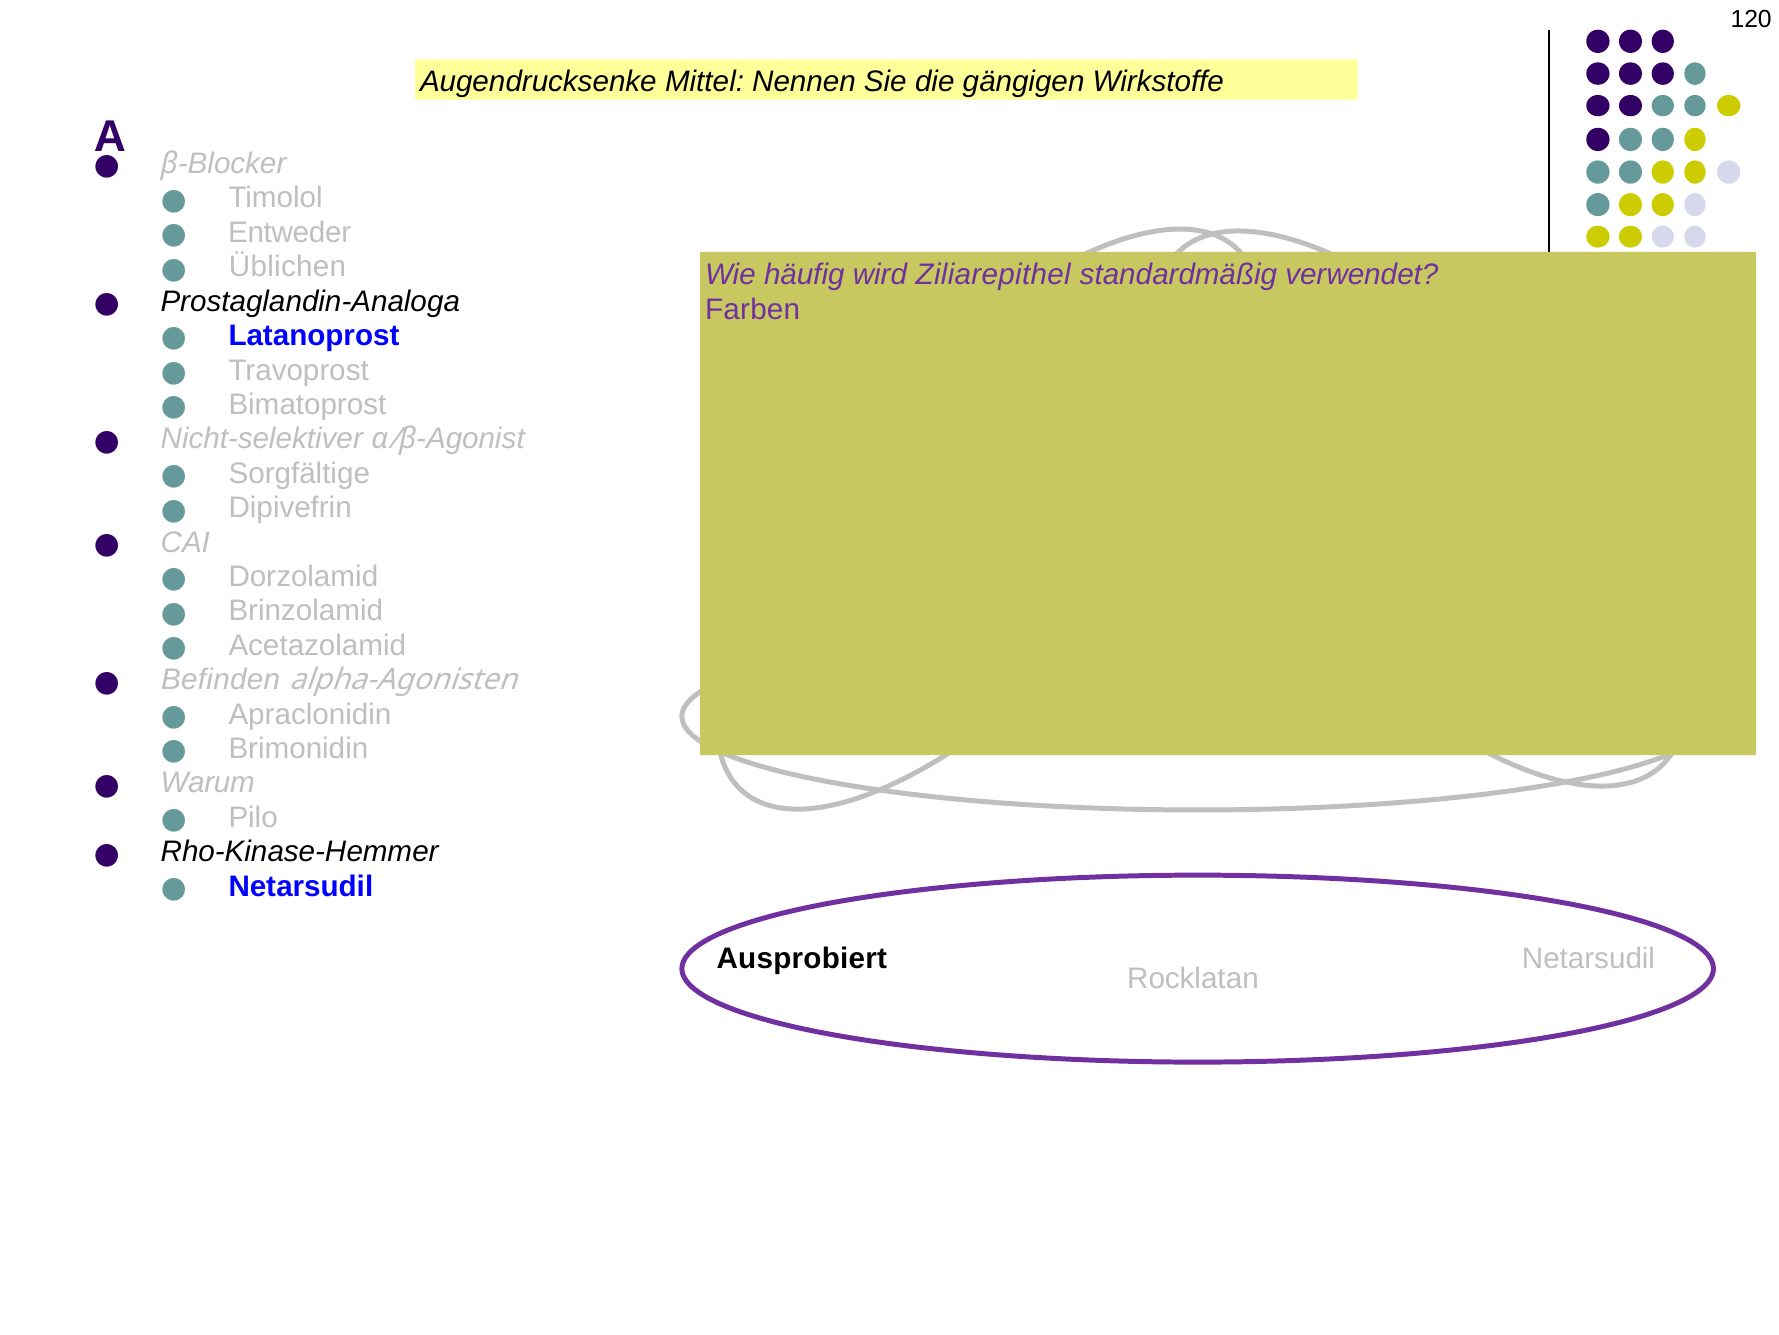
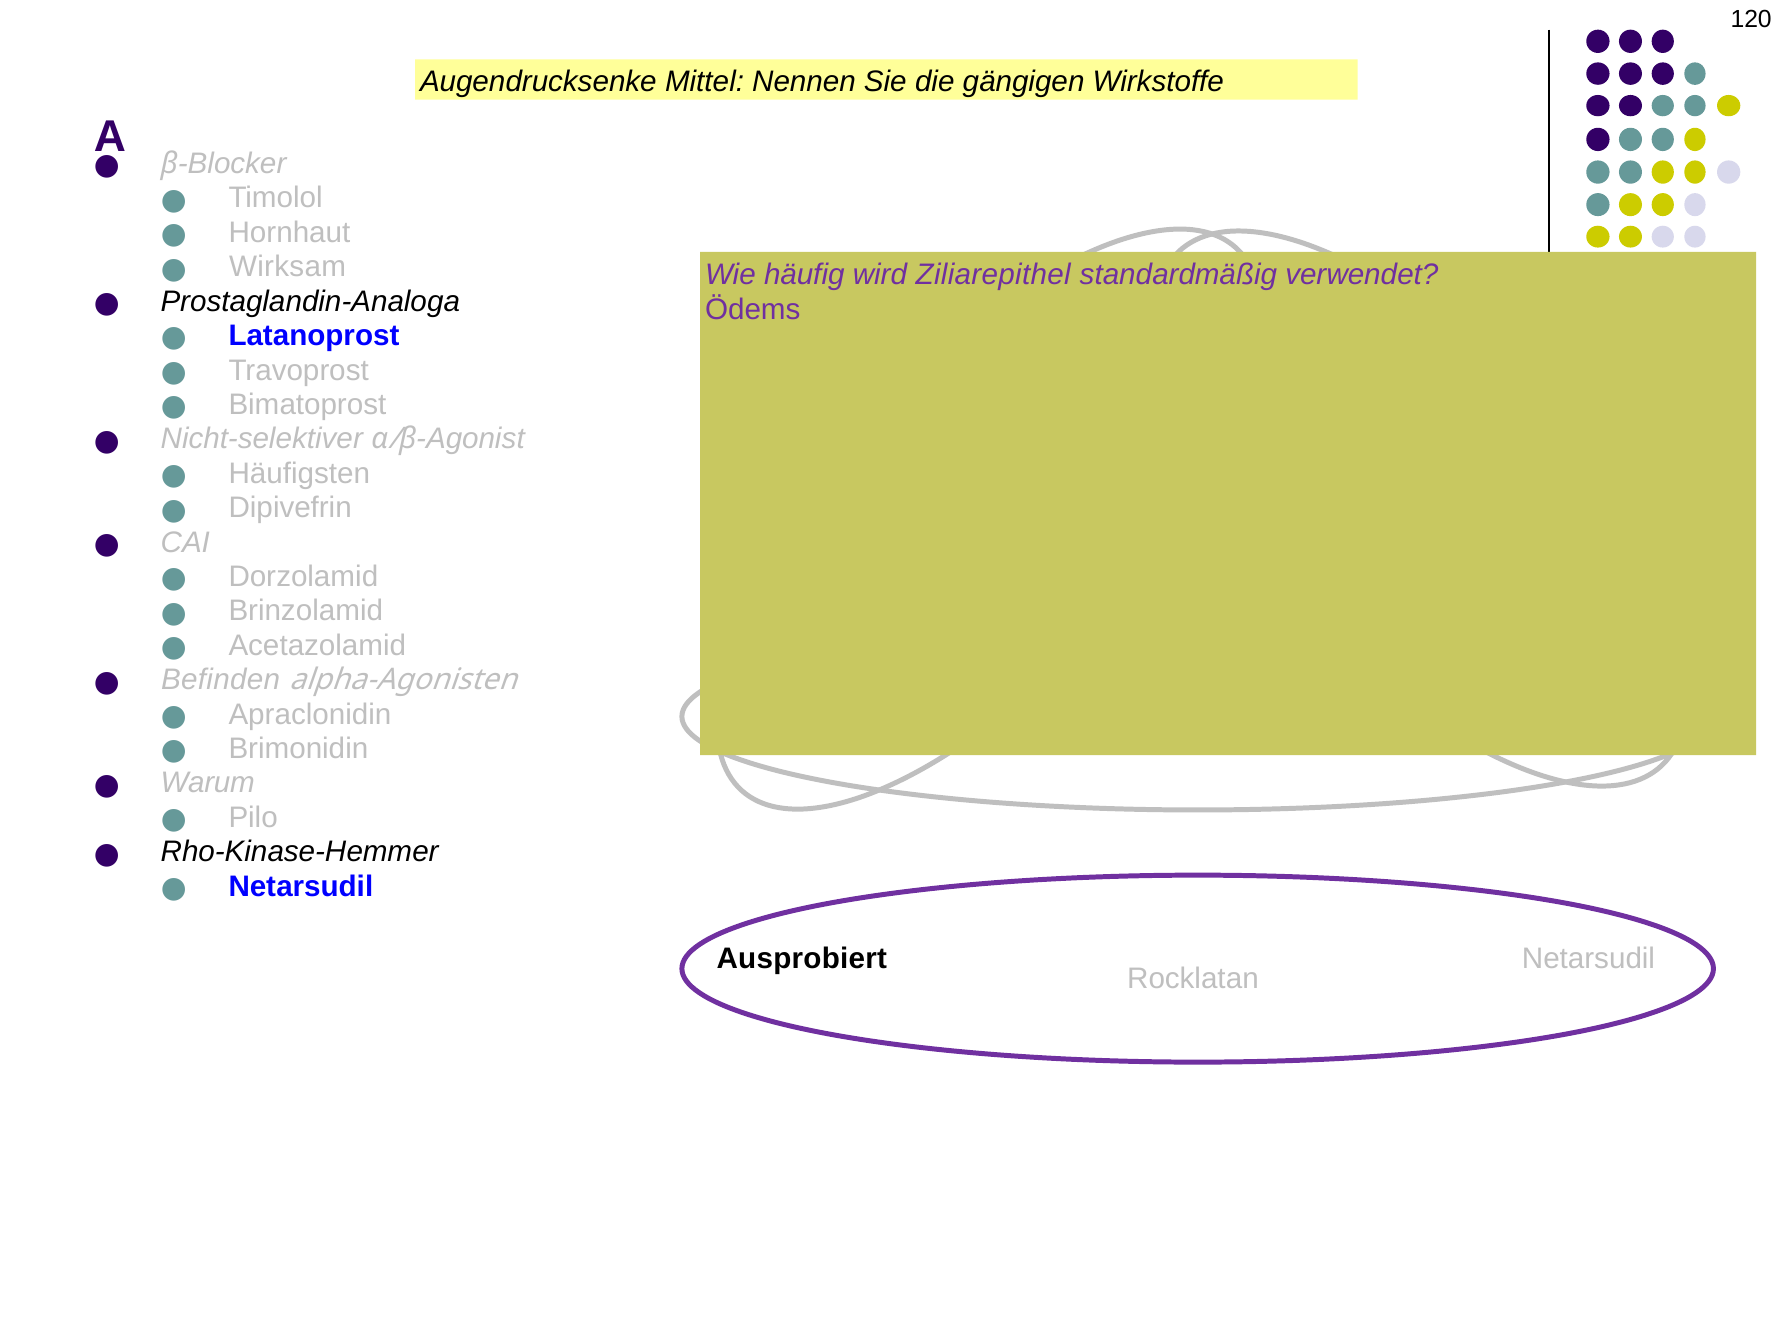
Entweder: Entweder -> Hornhaut (289, 232)
Üblichen: Üblichen -> Wirksam (288, 267)
Farben: Farben -> Ödems (753, 310)
Sorgfältige: Sorgfältige -> Häufigsten (299, 473)
